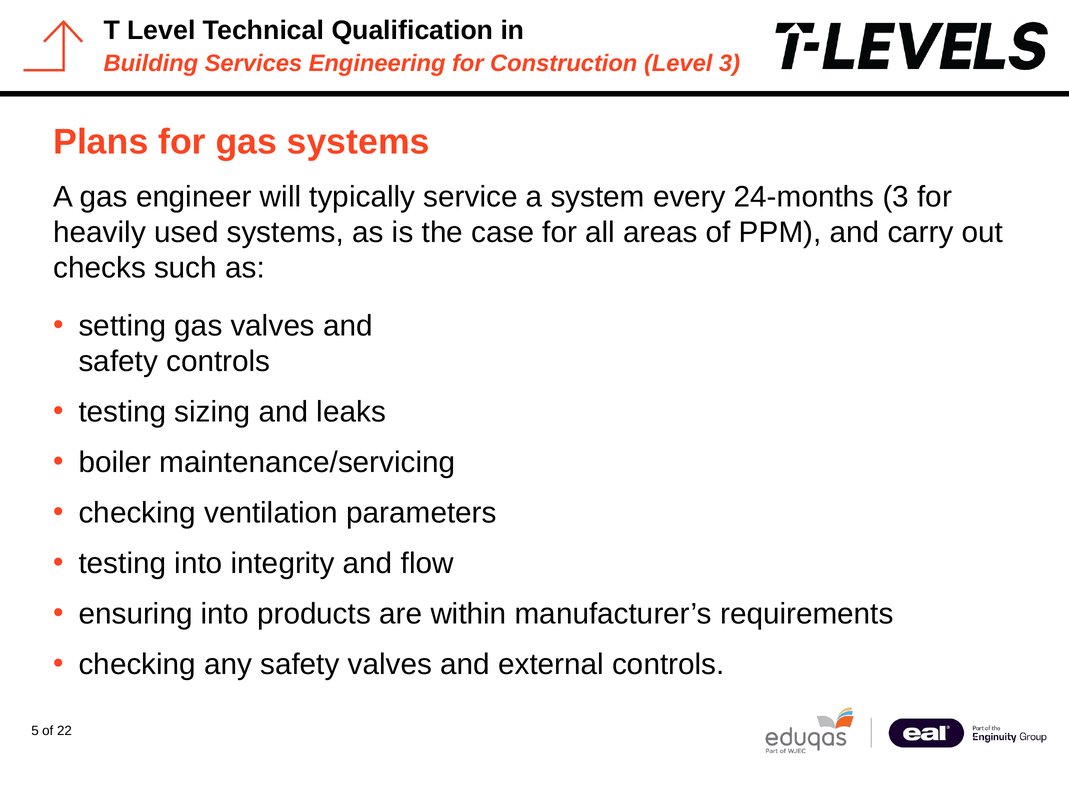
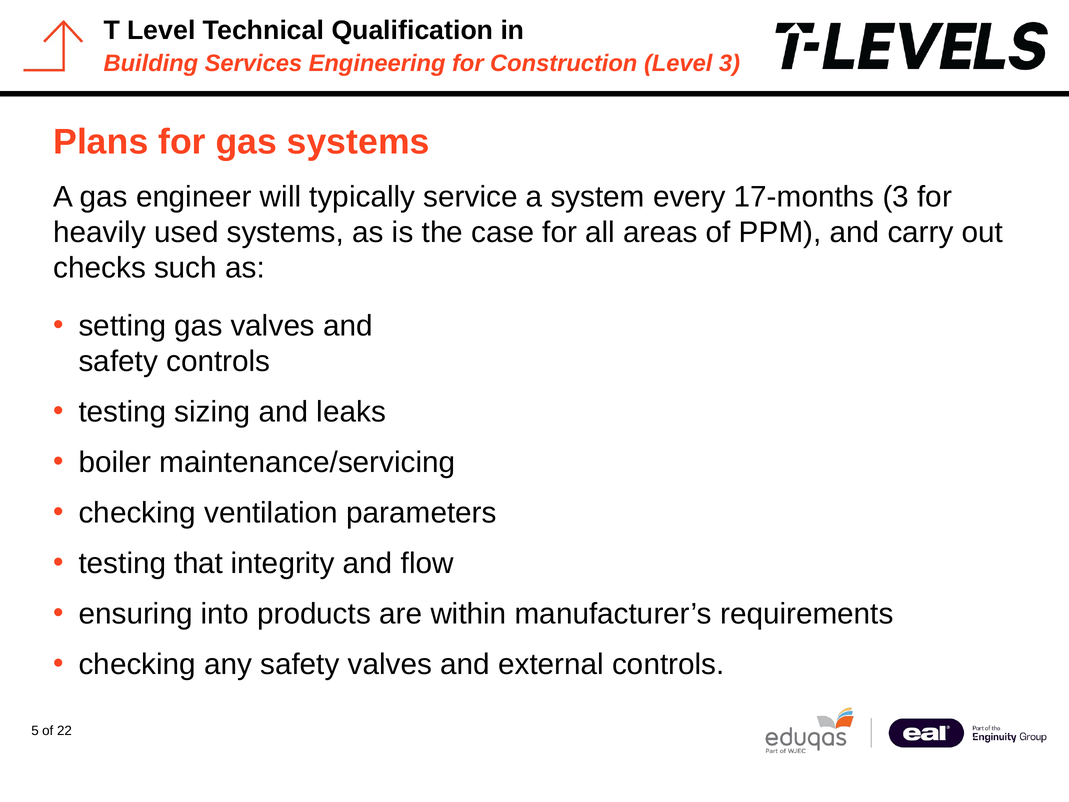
24-months: 24-months -> 17-months (804, 197)
testing into: into -> that (199, 563)
